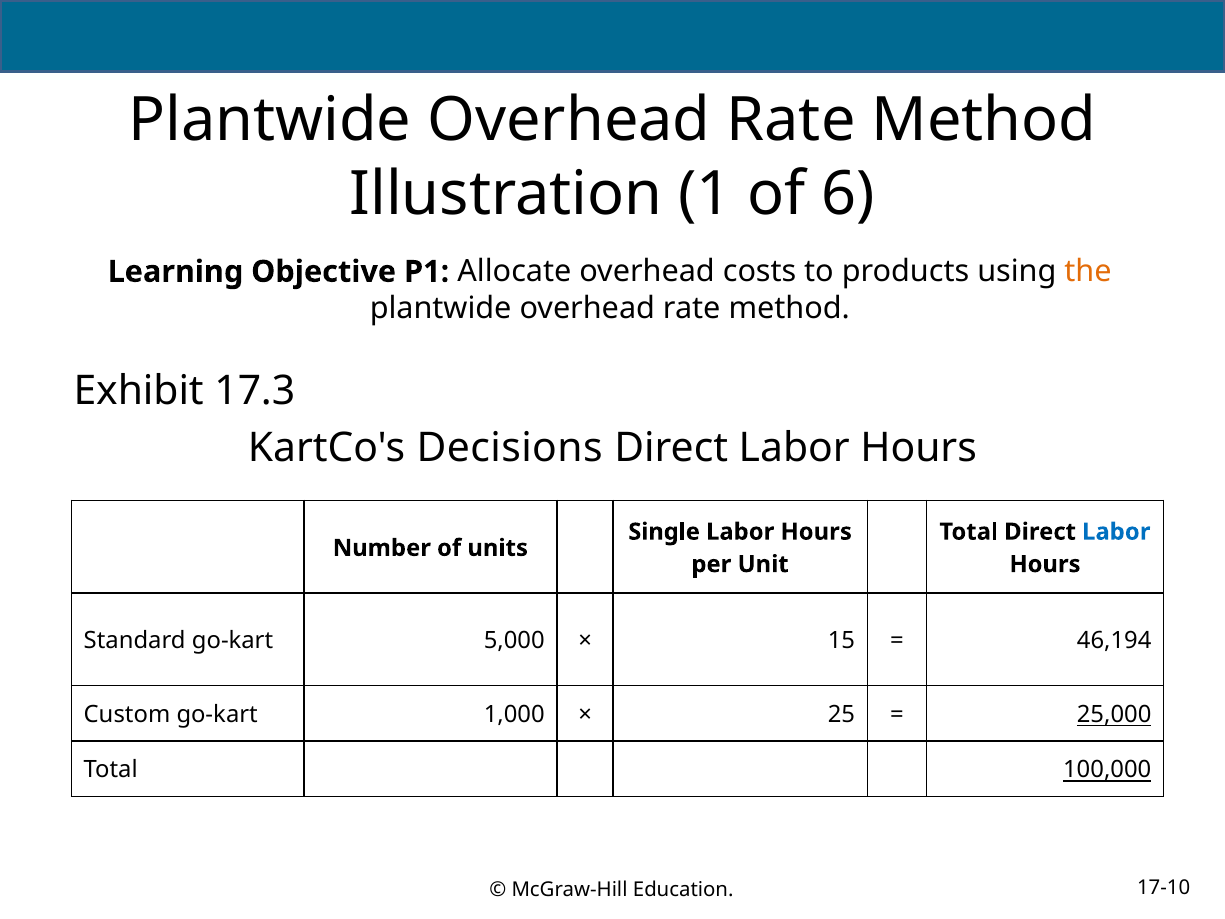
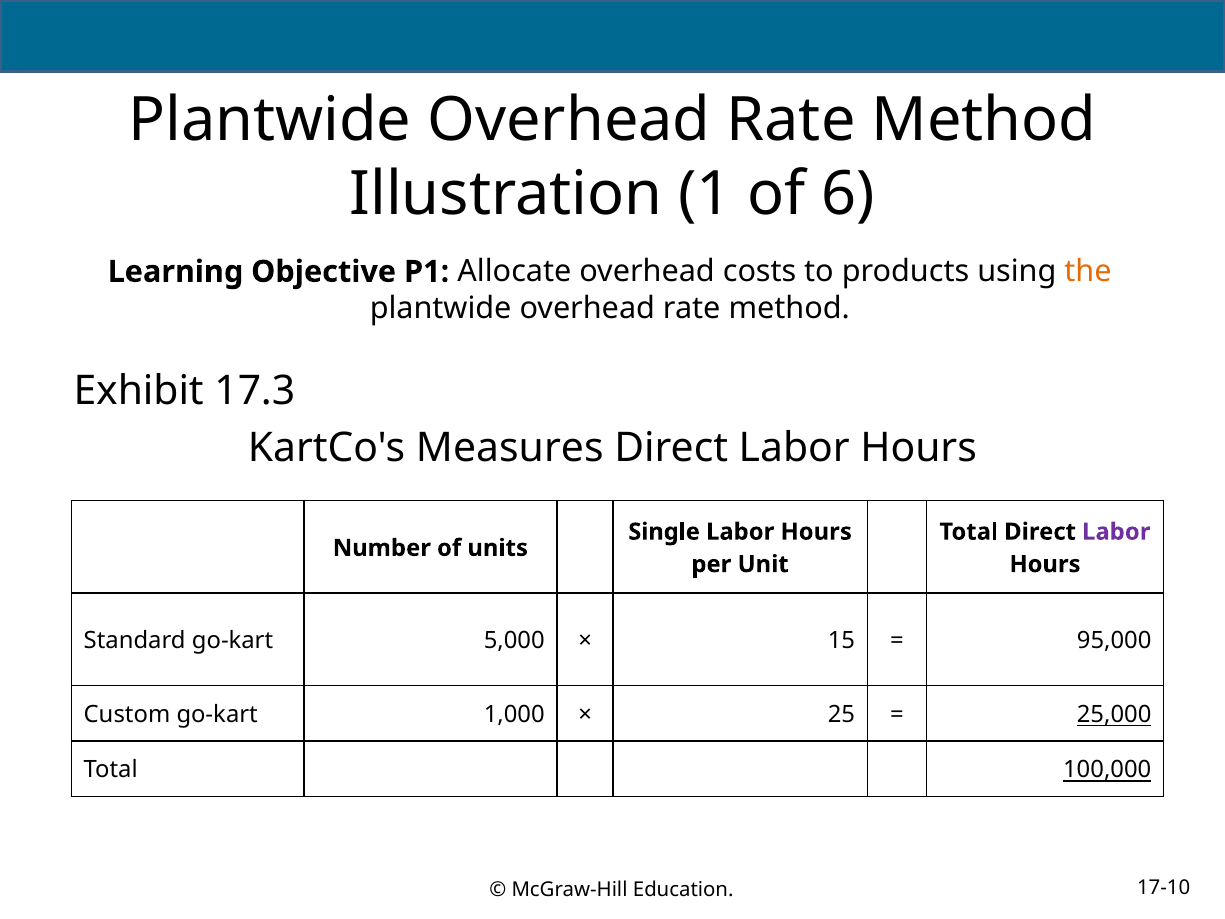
Decisions: Decisions -> Measures (510, 448)
Labor colour: blue -> purple (1116, 532)
46,194: 46,194 -> 95,000 (1114, 640)
